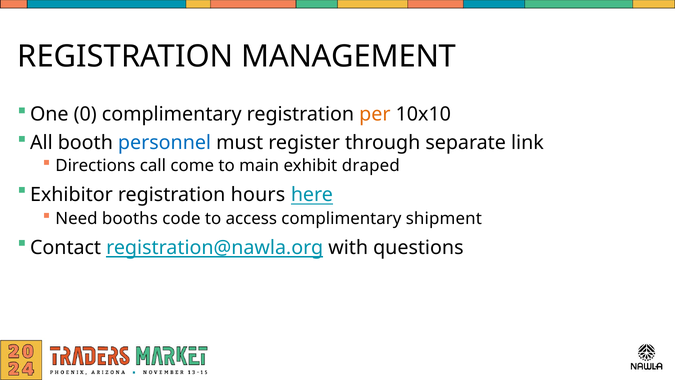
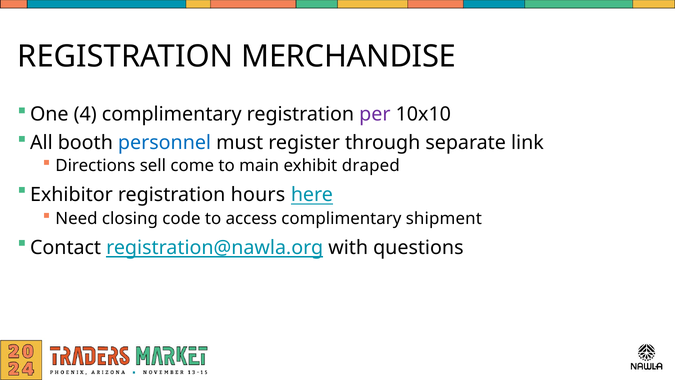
MANAGEMENT: MANAGEMENT -> MERCHANDISE (349, 57)
0: 0 -> 4 (85, 114)
per colour: orange -> purple (375, 114)
call: call -> sell (153, 166)
booths: booths -> closing (130, 219)
